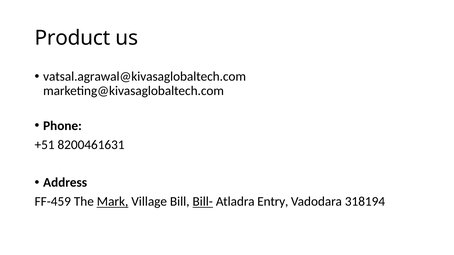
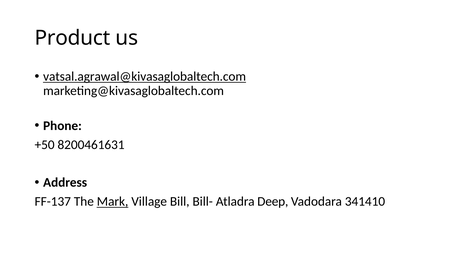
vatsal.agrawal@kivasaglobaltech.com underline: none -> present (145, 77)
+51: +51 -> +50 (45, 145)
FF-459: FF-459 -> FF-137 (53, 202)
Bill- underline: present -> none (203, 202)
Entry: Entry -> Deep (273, 202)
318194: 318194 -> 341410 (365, 202)
